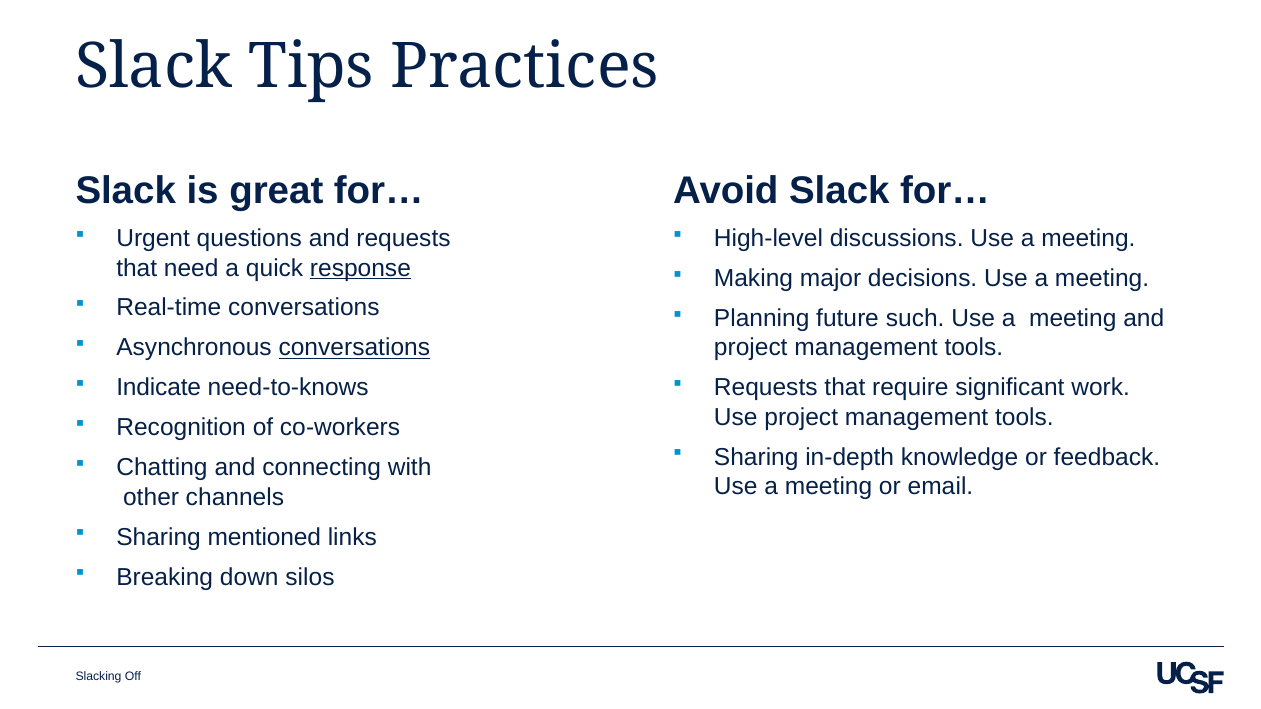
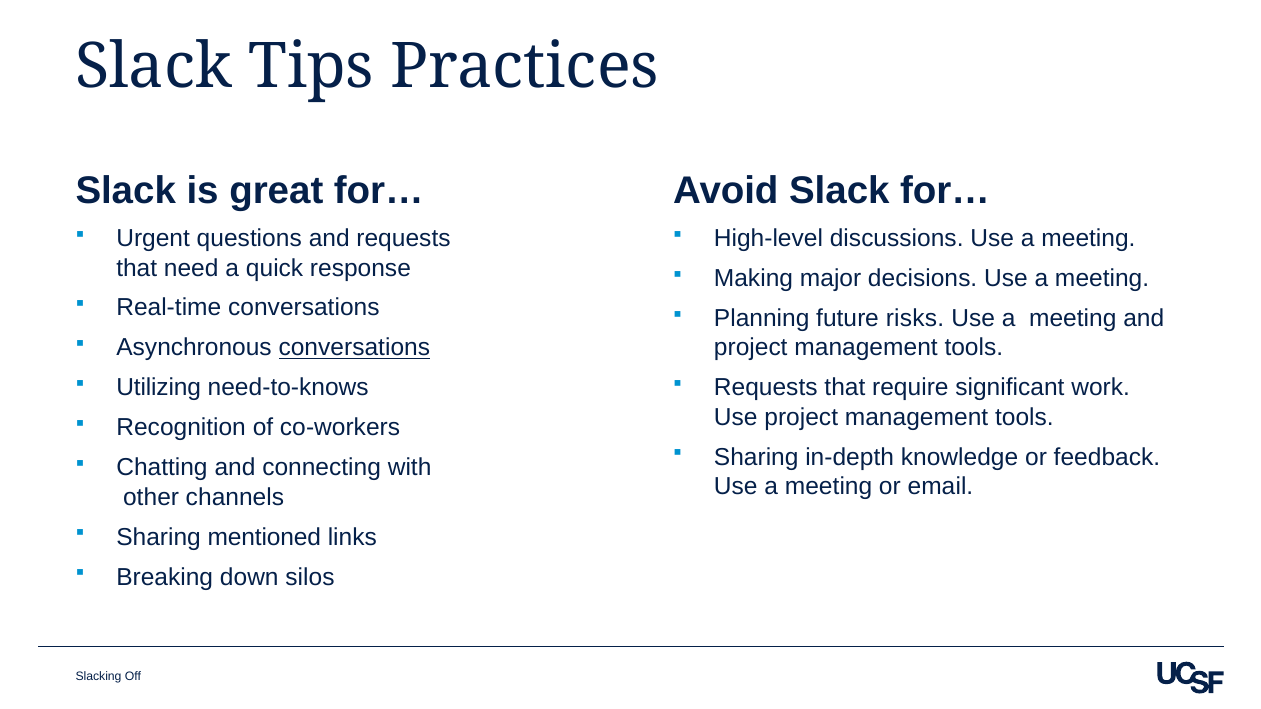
response underline: present -> none (360, 268)
such: such -> risks (915, 319)
Indicate: Indicate -> Utilizing (159, 388)
